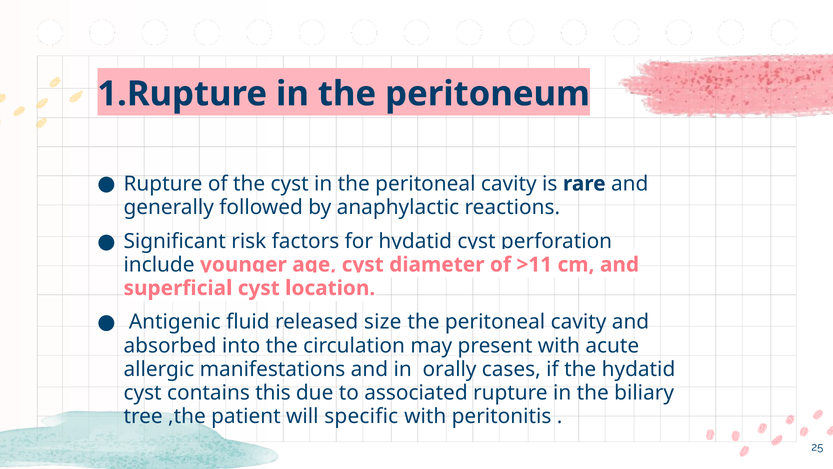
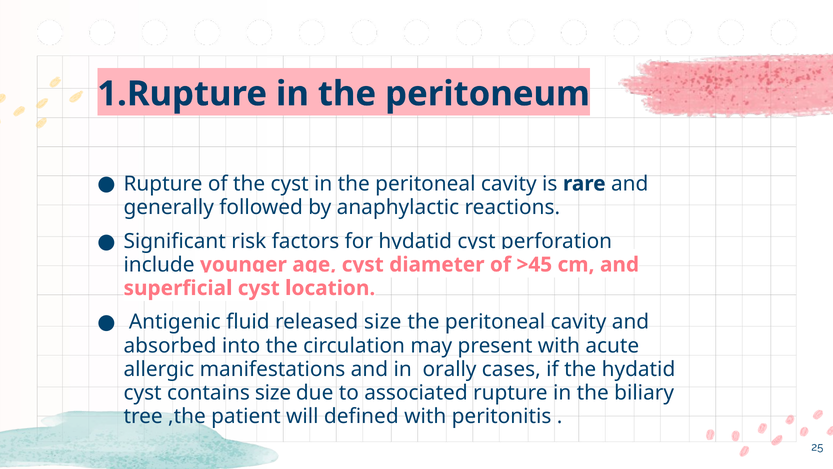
>11: >11 -> >45 (534, 264)
contains this: this -> size (273, 392)
specific: specific -> defined (361, 416)
